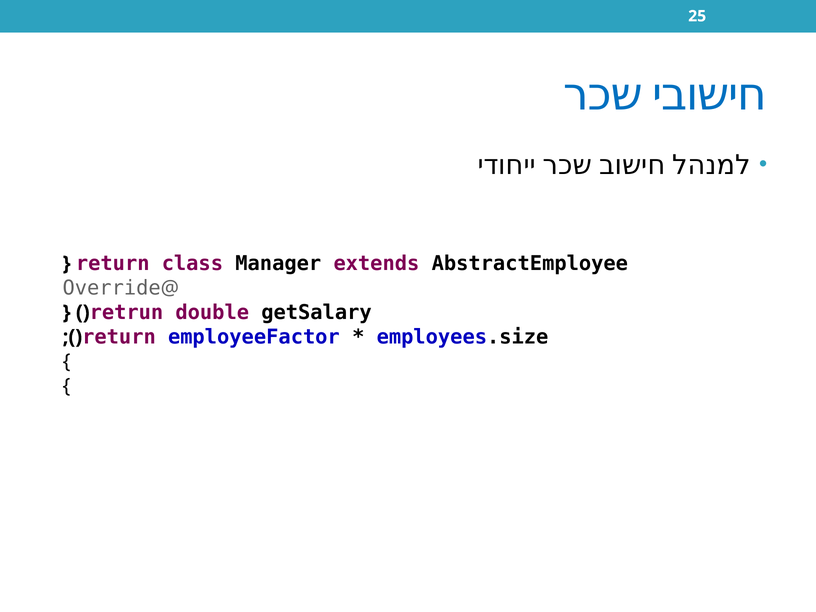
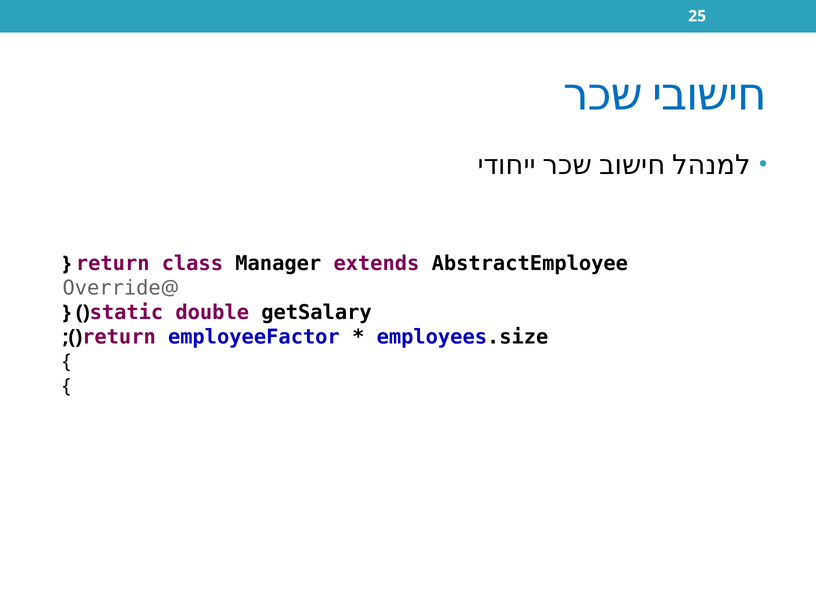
retrun: retrun -> static (126, 312)
